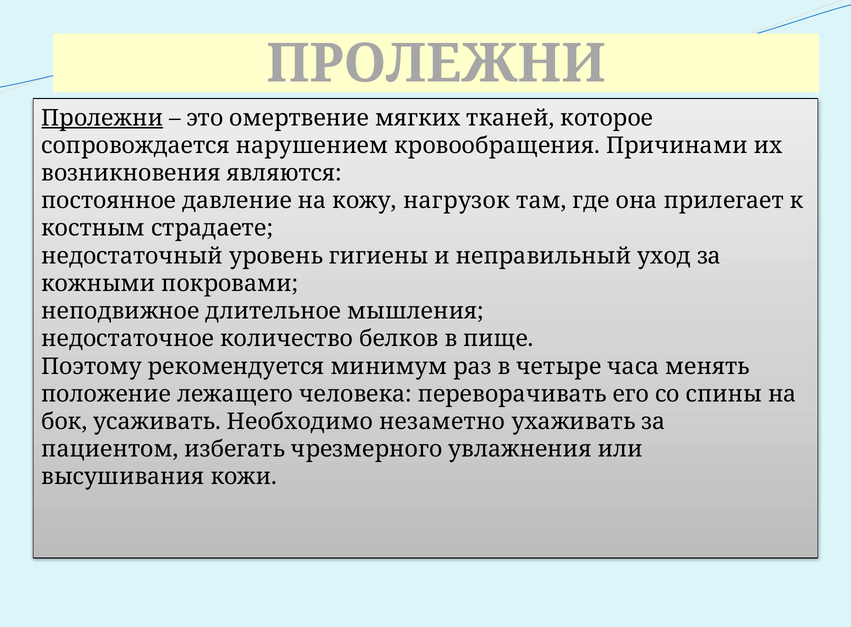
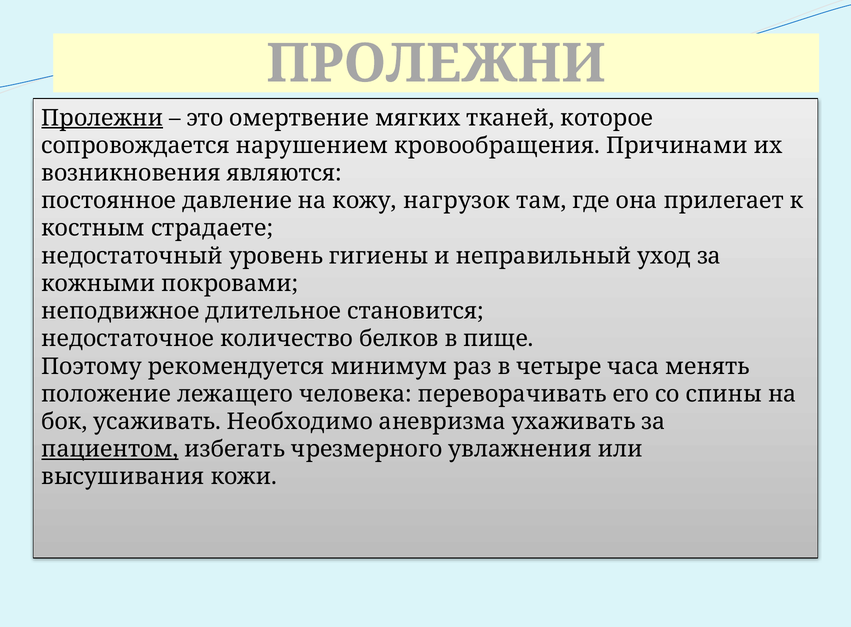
мышления: мышления -> становится (415, 311)
незаметно: незаметно -> аневризма (442, 422)
пациентом underline: none -> present (110, 449)
